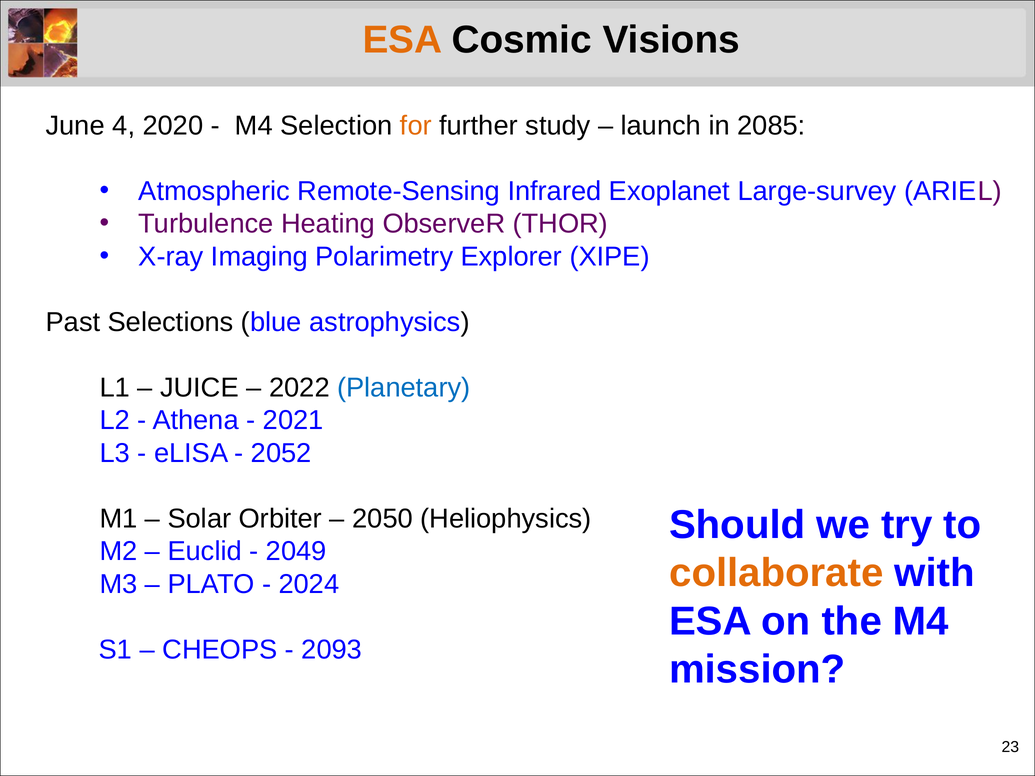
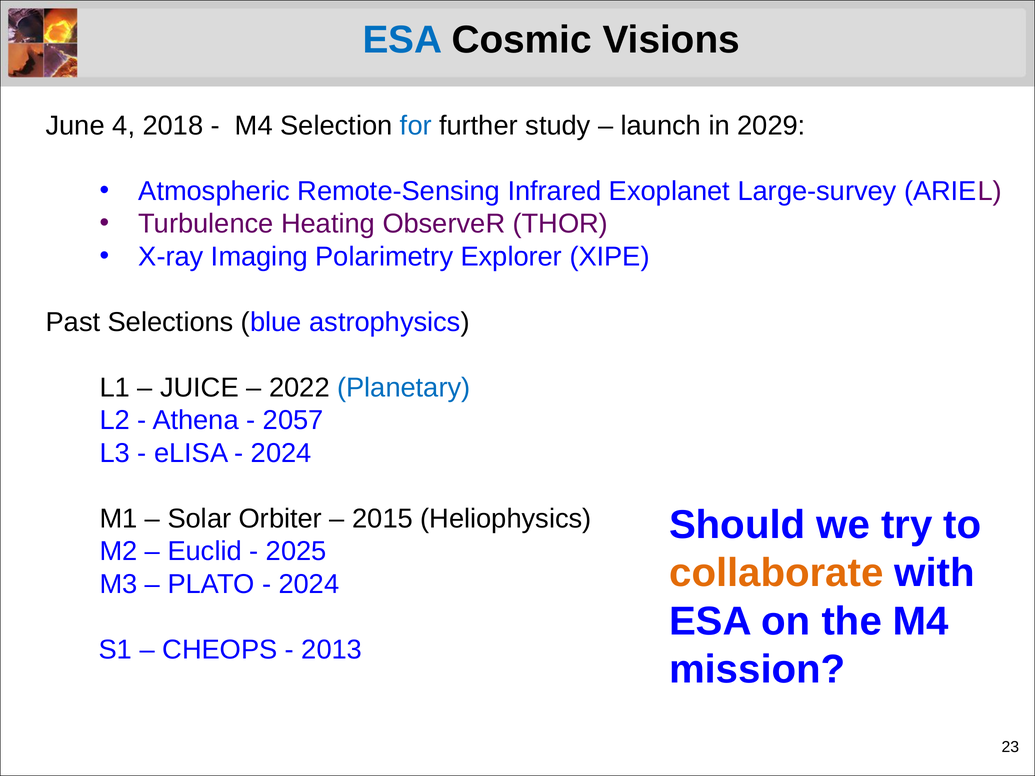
ESA colour: orange -> blue (402, 40)
2020: 2020 -> 2018 (173, 126)
for colour: orange -> blue (416, 126)
2085: 2085 -> 2029 (771, 126)
2021: 2021 -> 2057 (293, 421)
2052: 2052 -> 2024 (281, 453)
2050: 2050 -> 2015 (383, 519)
2049: 2049 -> 2025 (296, 552)
2093: 2093 -> 2013 (332, 650)
